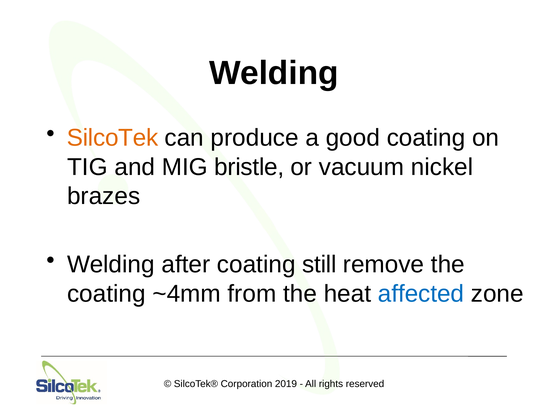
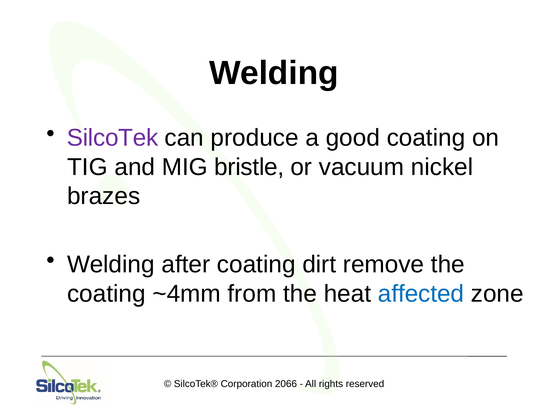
SilcoTek colour: orange -> purple (113, 138)
still: still -> dirt (319, 264)
2019: 2019 -> 2066 (286, 384)
